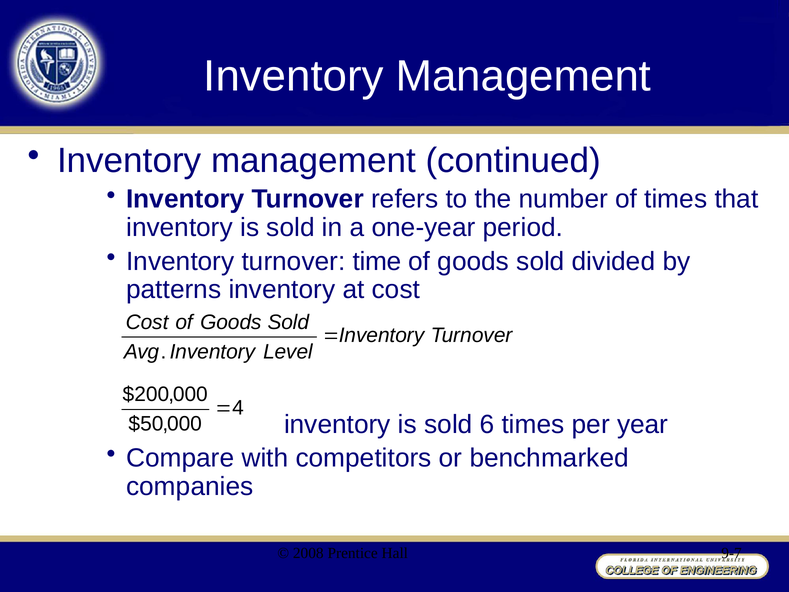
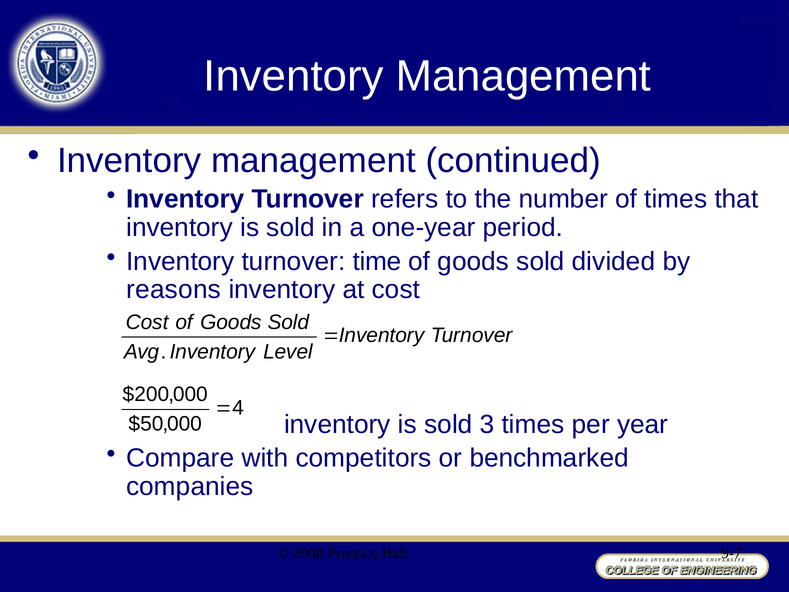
patterns: patterns -> reasons (174, 290)
6: 6 -> 3 (487, 424)
